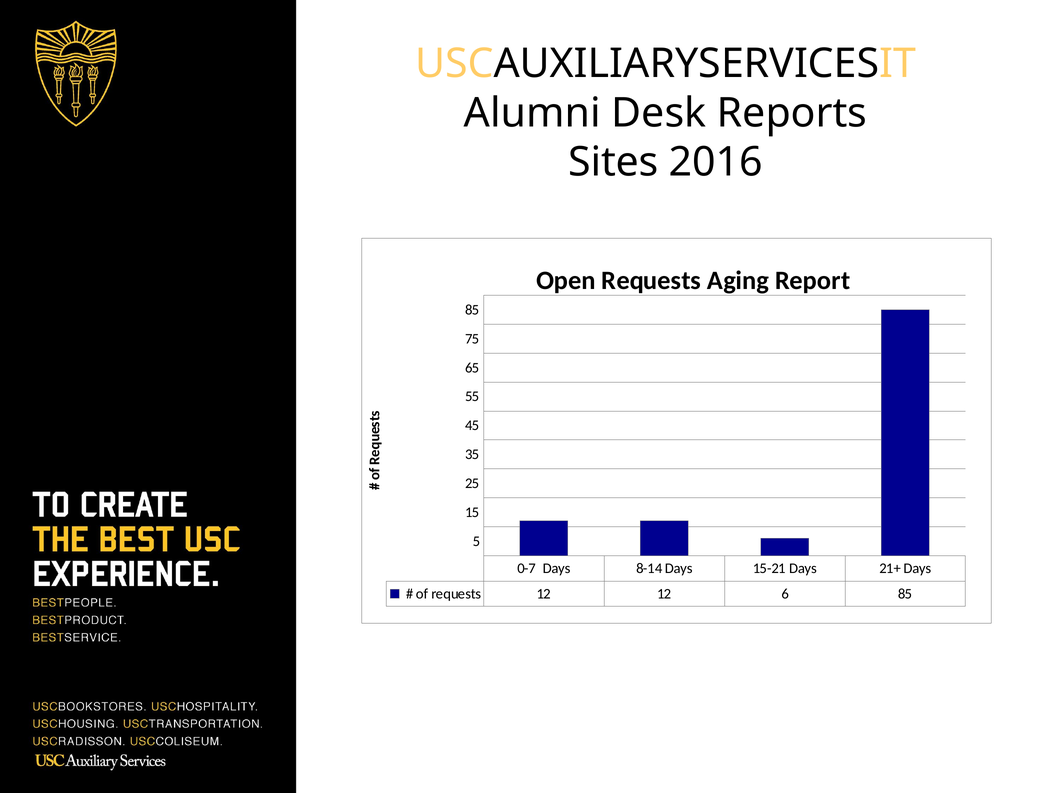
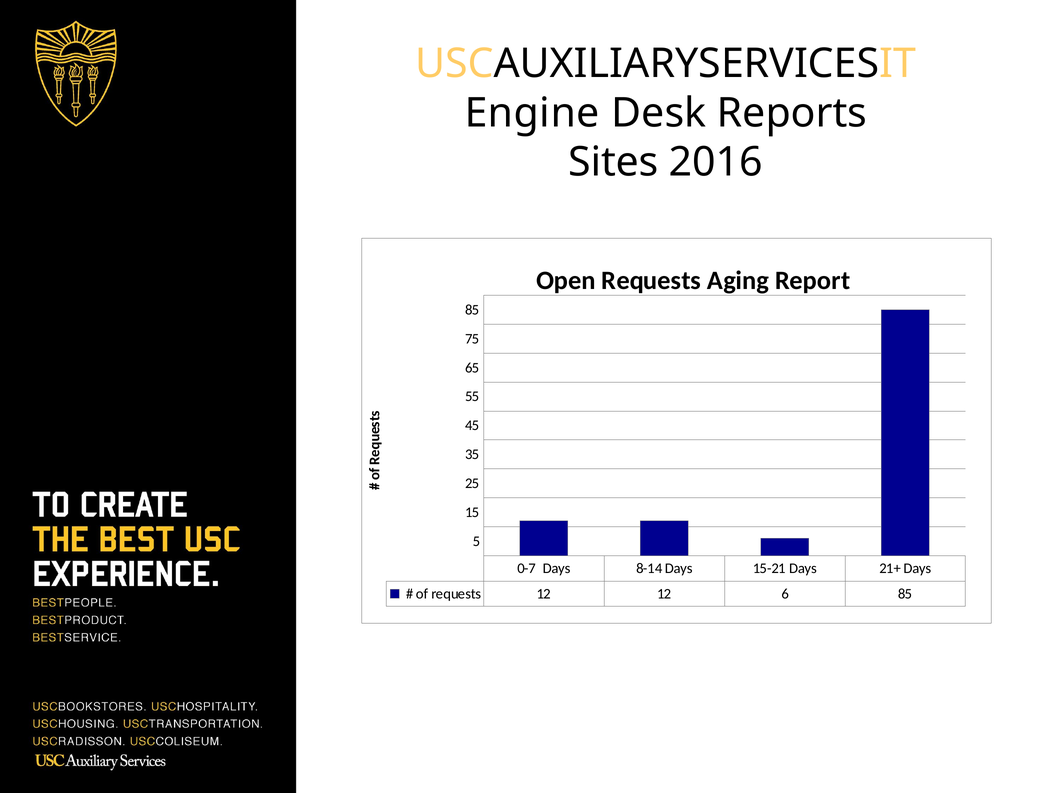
Alumni: Alumni -> Engine (532, 113)
